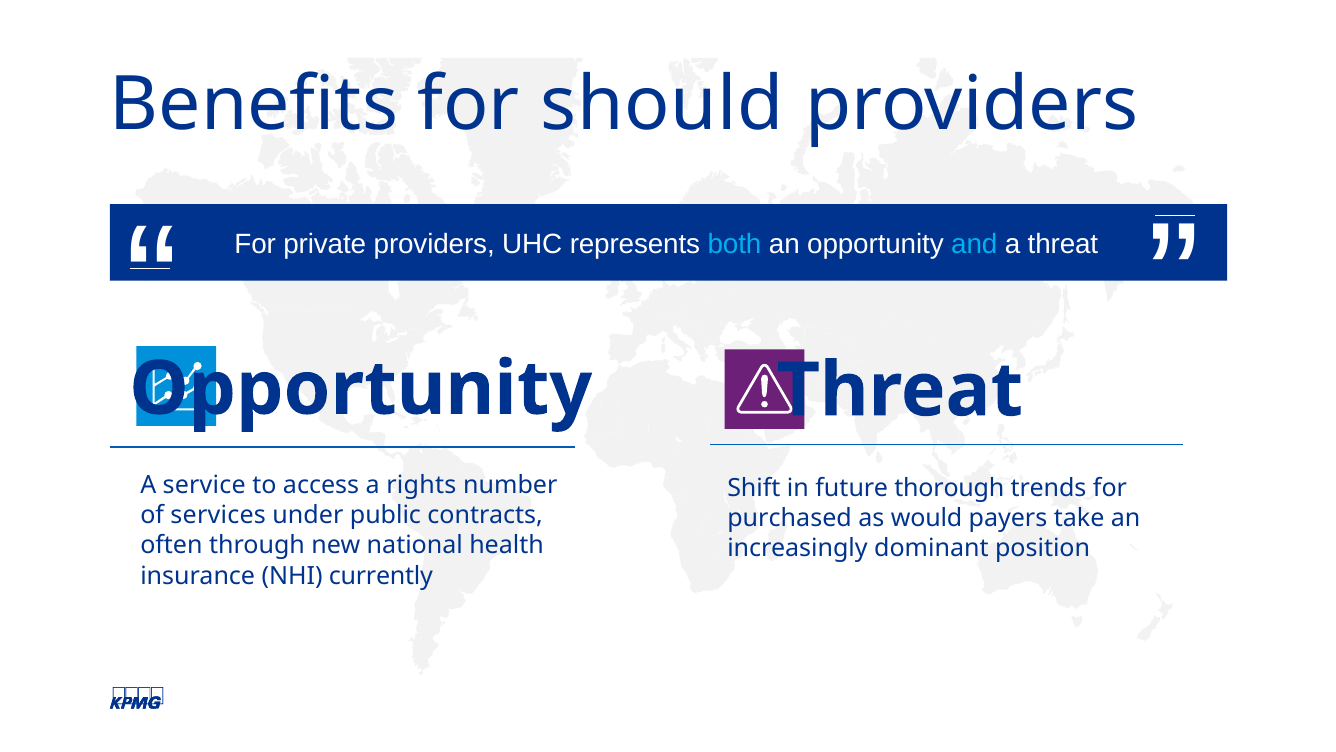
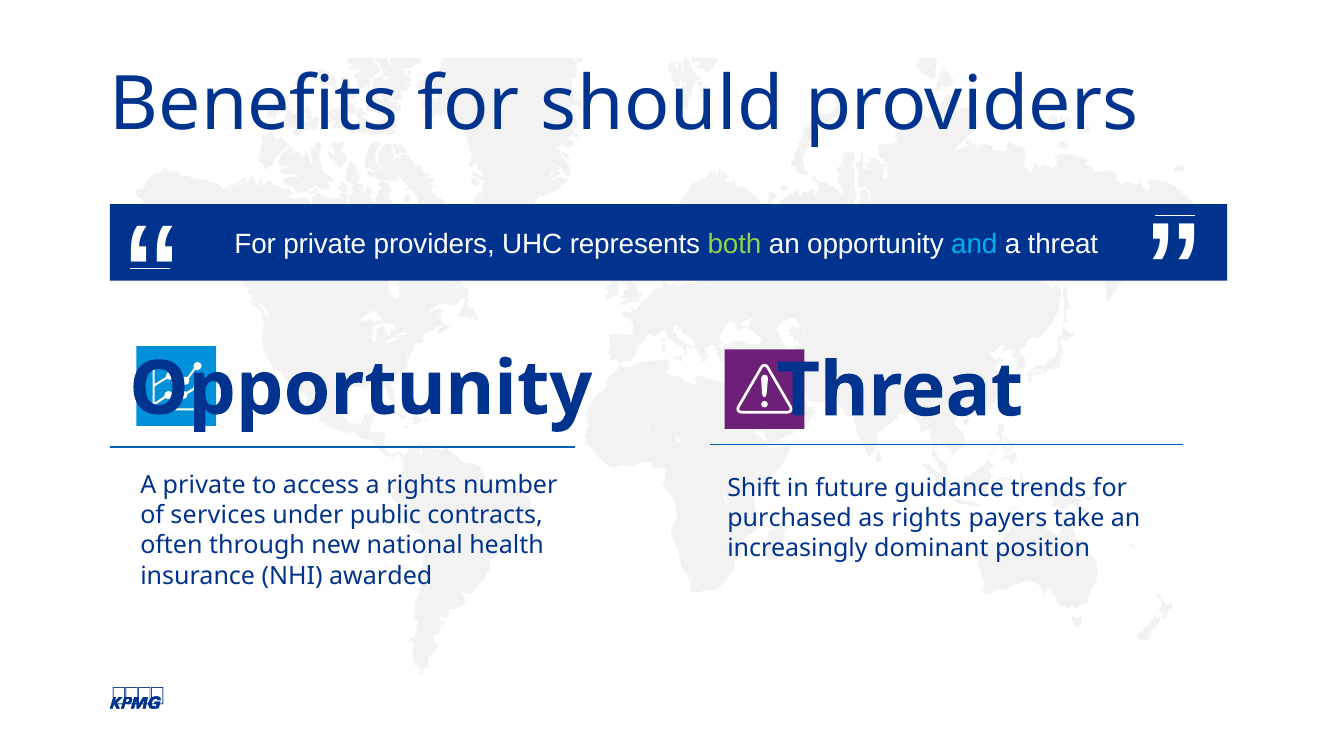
both colour: light blue -> light green (734, 244)
A service: service -> private (204, 485)
thorough: thorough -> guidance (949, 488)
as would: would -> rights (926, 518)
currently: currently -> awarded (381, 575)
